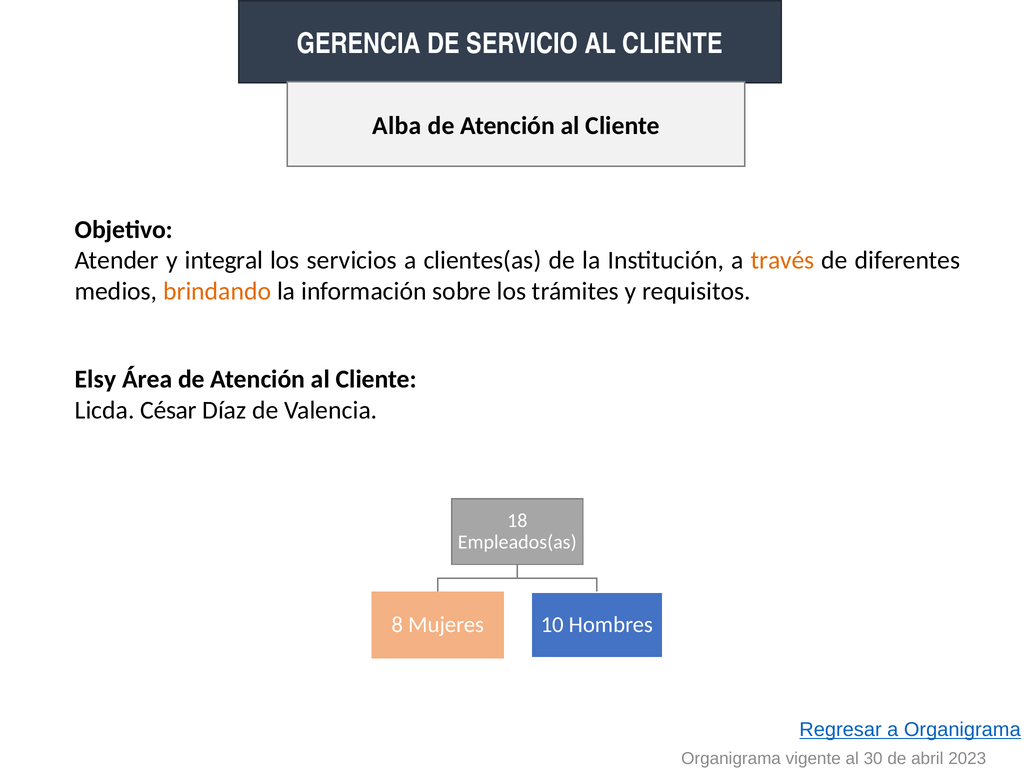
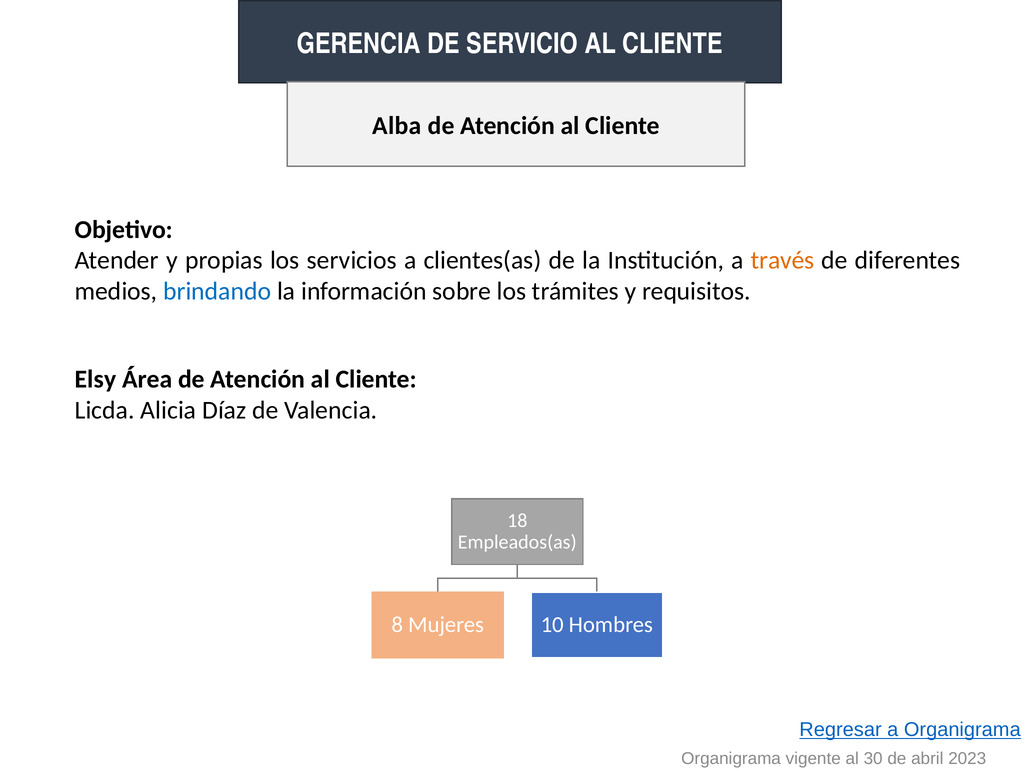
integral: integral -> propias (224, 260)
brindando colour: orange -> blue (217, 291)
César: César -> Alicia (168, 410)
